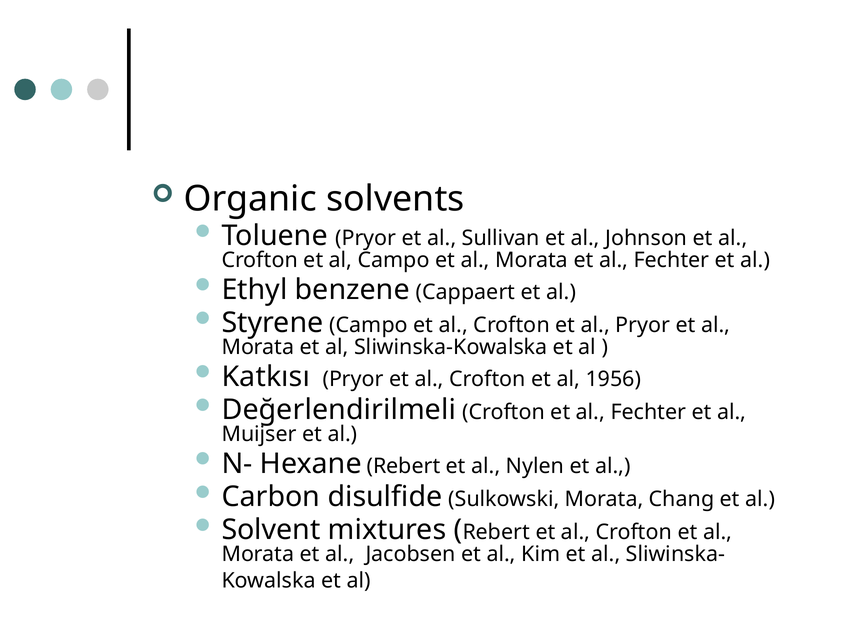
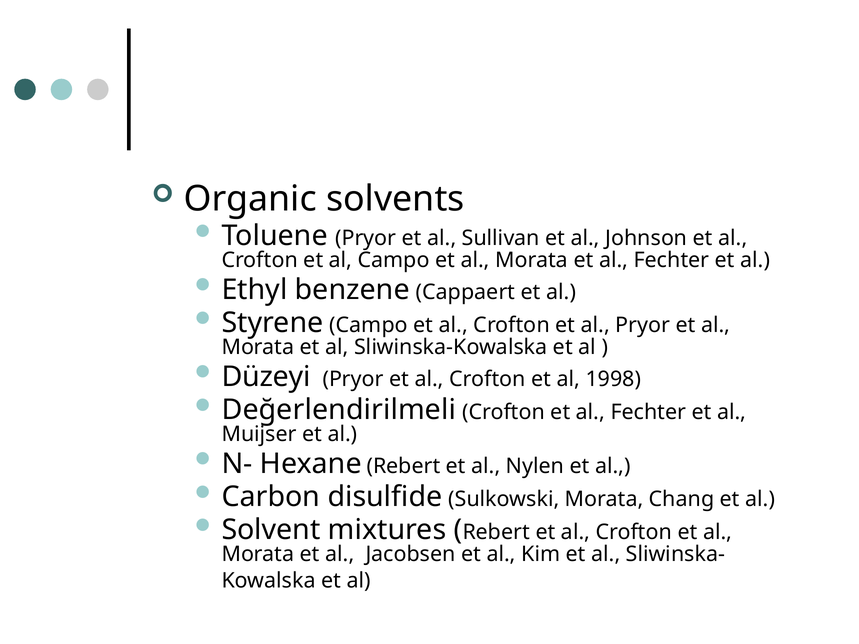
Katkısı: Katkısı -> Düzeyi (266, 377)
1956: 1956 -> 1998 (613, 379)
